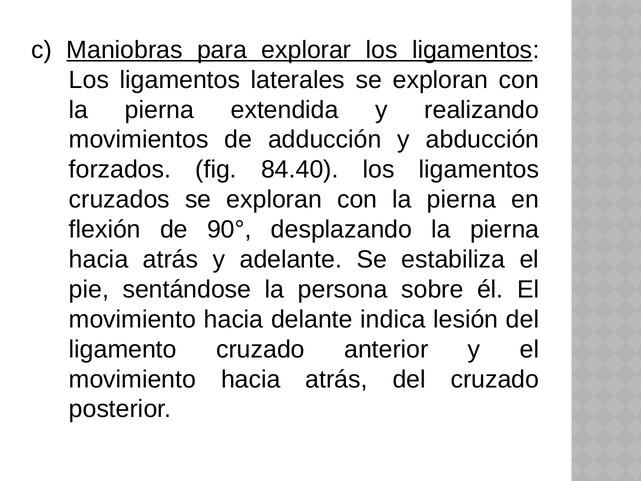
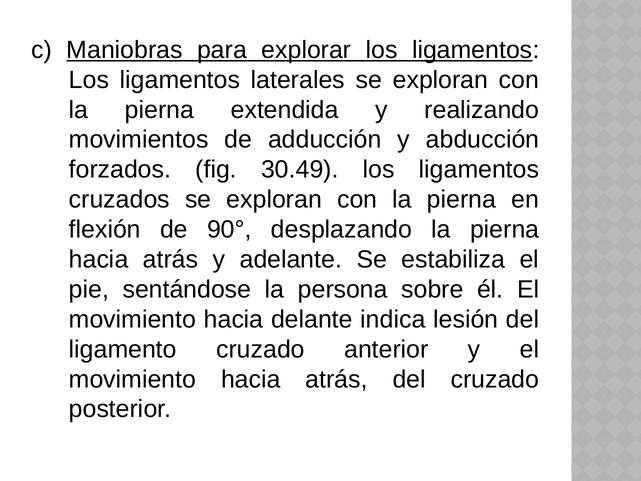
84.40: 84.40 -> 30.49 (300, 170)
